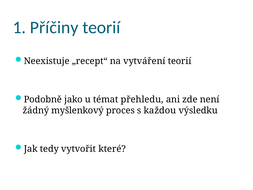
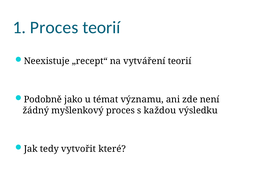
1 Příčiny: Příčiny -> Proces (54, 28)
přehledu: přehledu -> významu (142, 99)
